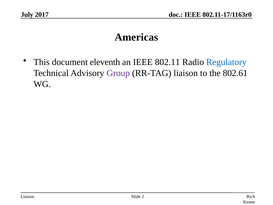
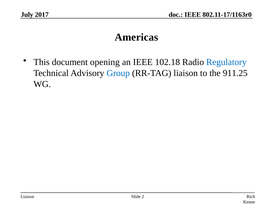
eleventh: eleventh -> opening (105, 62)
802.11: 802.11 -> 102.18 (167, 62)
Group colour: purple -> blue (118, 73)
802.61: 802.61 -> 911.25 (235, 73)
